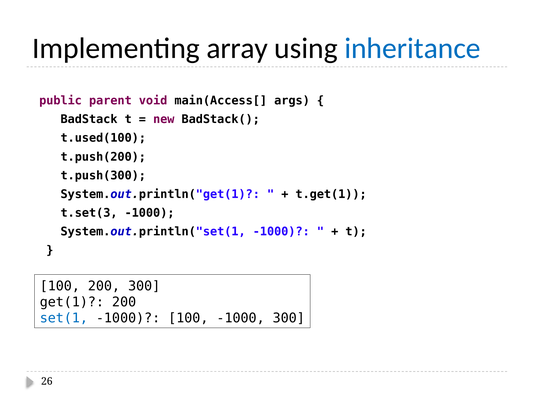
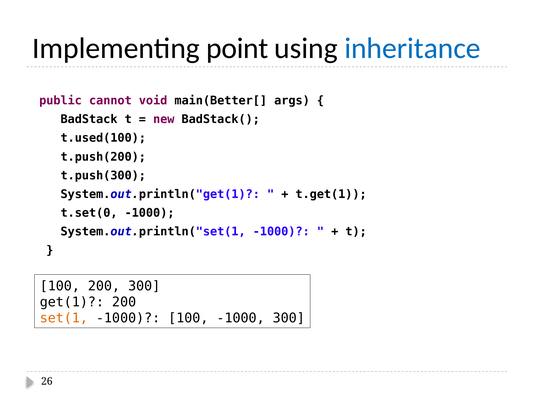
array: array -> point (237, 48)
parent: parent -> cannot (110, 101)
main(Access[: main(Access[ -> main(Better[ (221, 101)
t.set(3: t.set(3 -> t.set(0 (89, 213)
set(1 colour: blue -> orange (64, 318)
